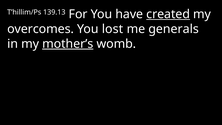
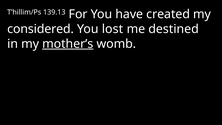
created underline: present -> none (168, 14)
overcomes: overcomes -> considered (41, 29)
generals: generals -> destined (174, 29)
